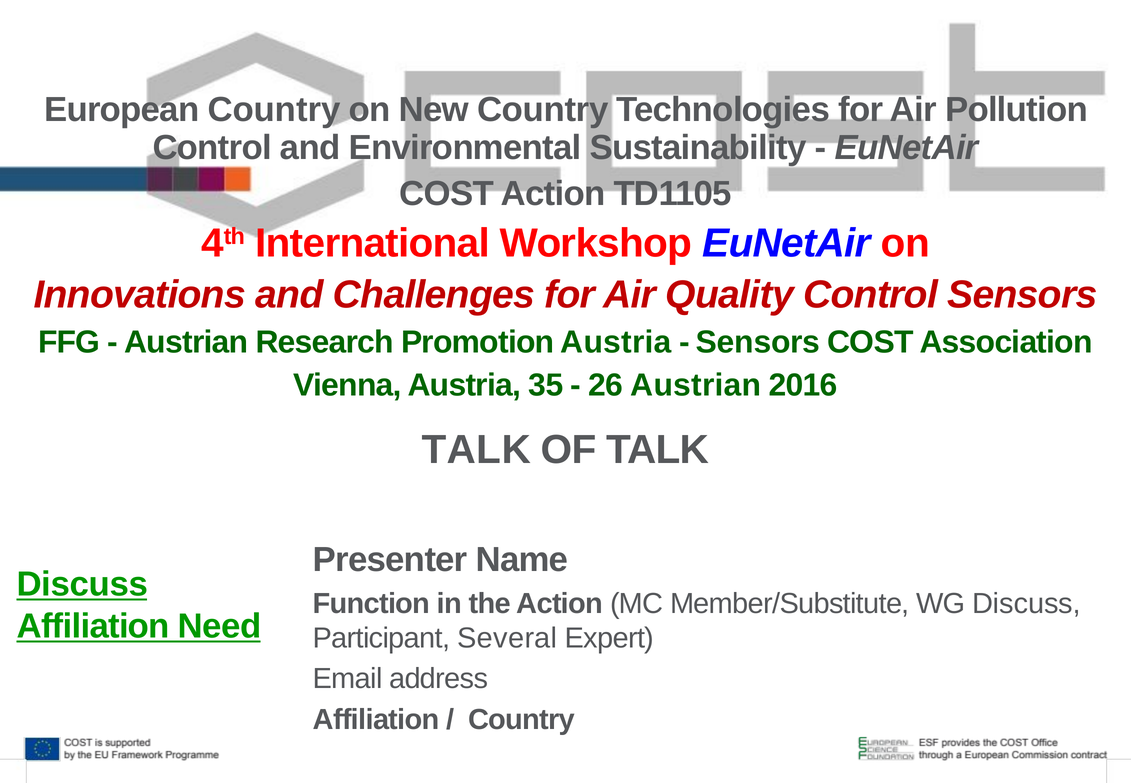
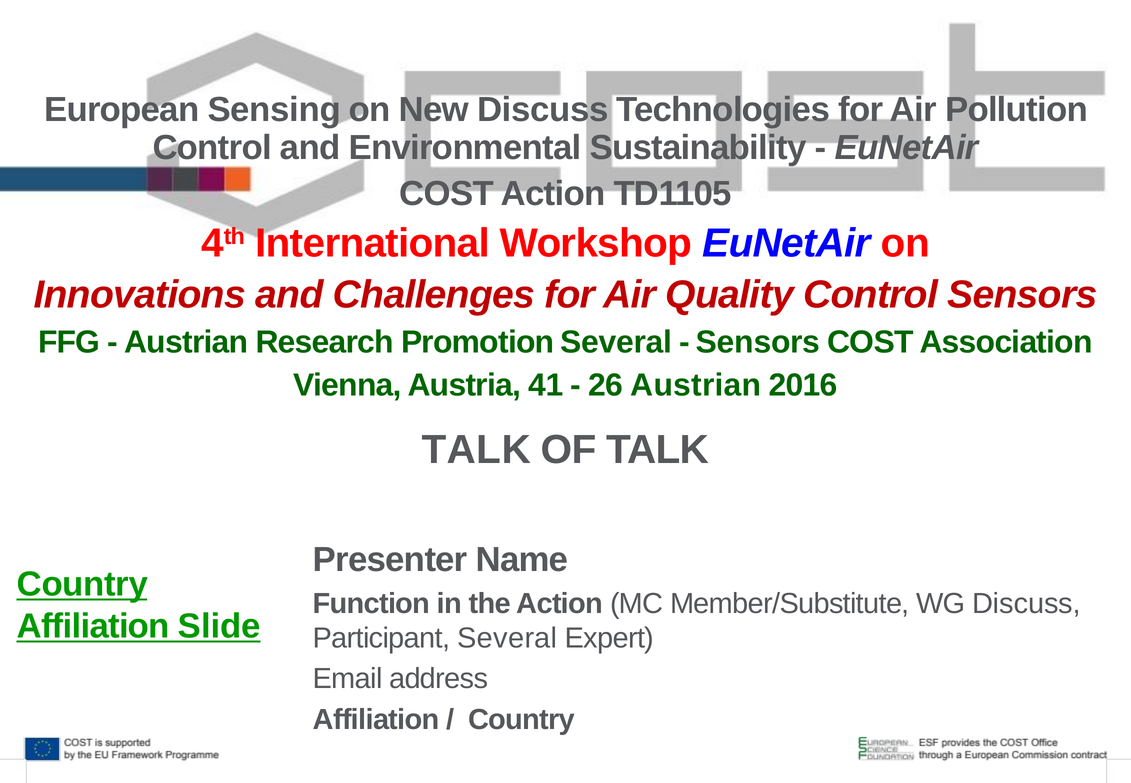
European Country: Country -> Sensing (274, 110)
New Country: Country -> Discuss (543, 110)
Promotion Austria: Austria -> Several (616, 342)
35: 35 -> 41 (546, 385)
Discuss: Discuss -> Country (82, 584)
Need: Need -> Slide (219, 626)
